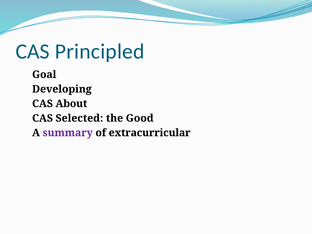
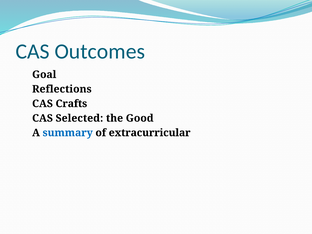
Principled: Principled -> Outcomes (100, 52)
Developing: Developing -> Reflections (62, 89)
About: About -> Crafts (71, 104)
summary colour: purple -> blue (68, 133)
